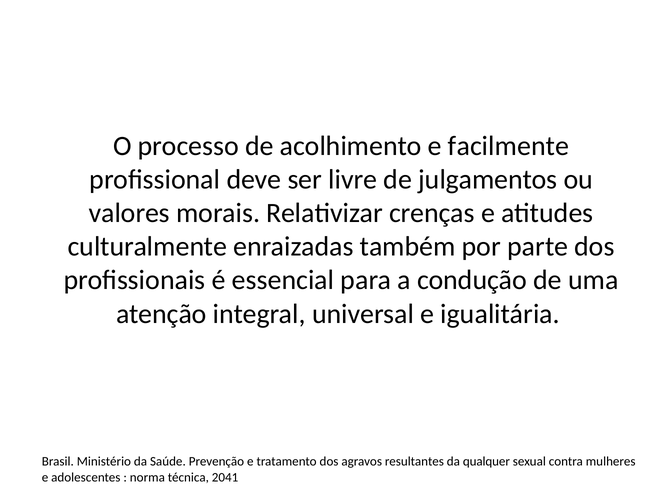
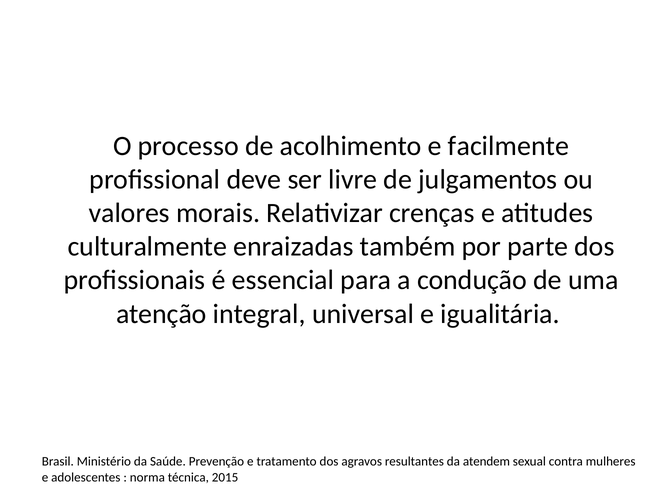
qualquer: qualquer -> atendem (486, 462)
2041: 2041 -> 2015 (225, 477)
